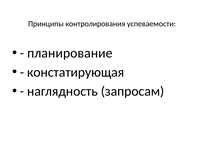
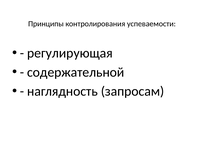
планирование: планирование -> регулирующая (70, 53)
констатирующая: констатирующая -> содержательной (76, 72)
